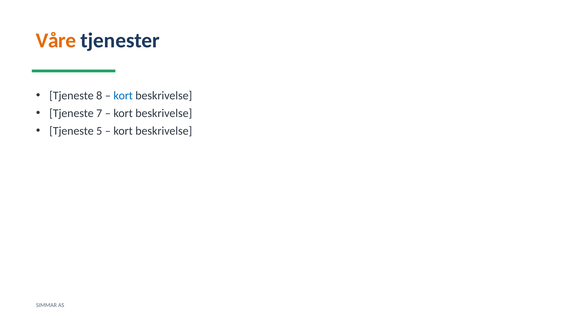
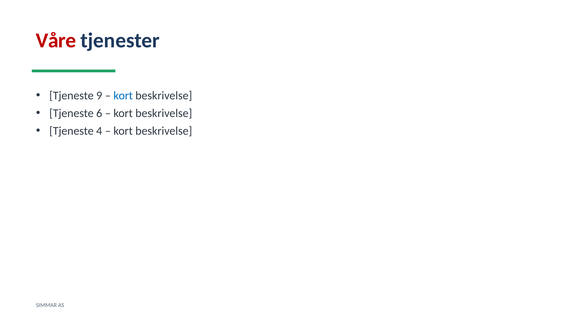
Våre colour: orange -> red (56, 40)
8: 8 -> 9 (99, 96)
7: 7 -> 6 (99, 114)
5: 5 -> 4 (99, 131)
